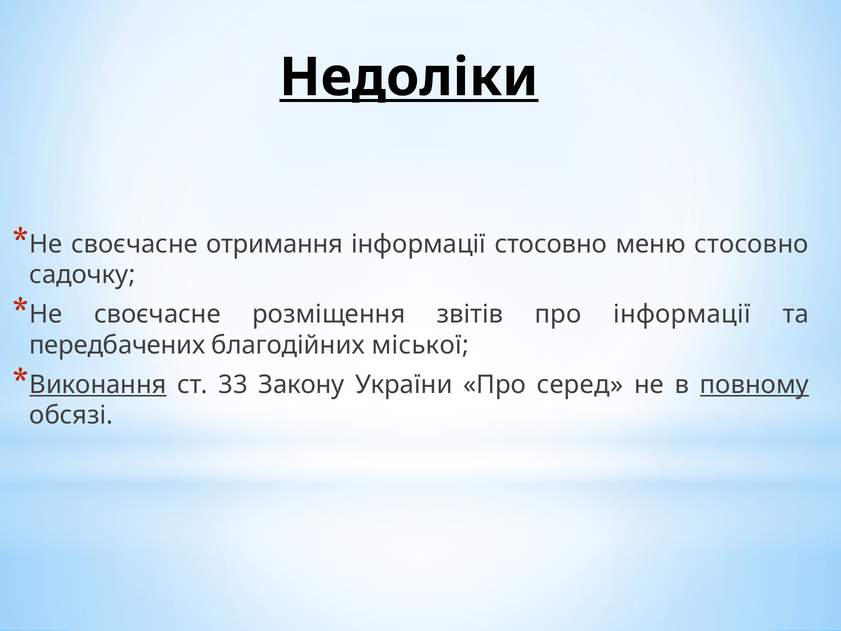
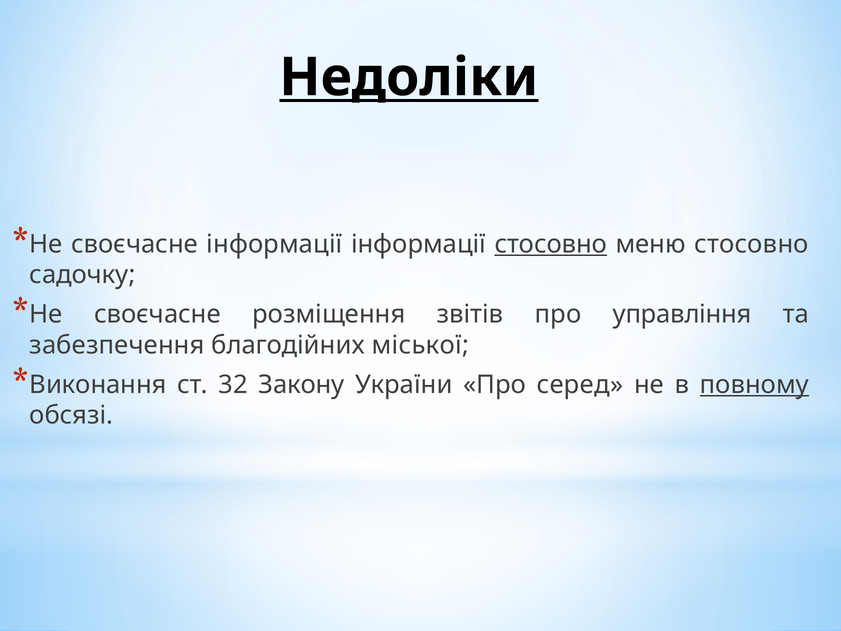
своєчасне отримання: отримання -> інформації (275, 244)
стосовно underline: none -> present (551, 244)
про інформації: інформації -> управління (682, 314)
передбачених: передбачених -> забезпечення (117, 345)
Виконання underline: present -> none (98, 385)
33: 33 -> 32 (233, 385)
